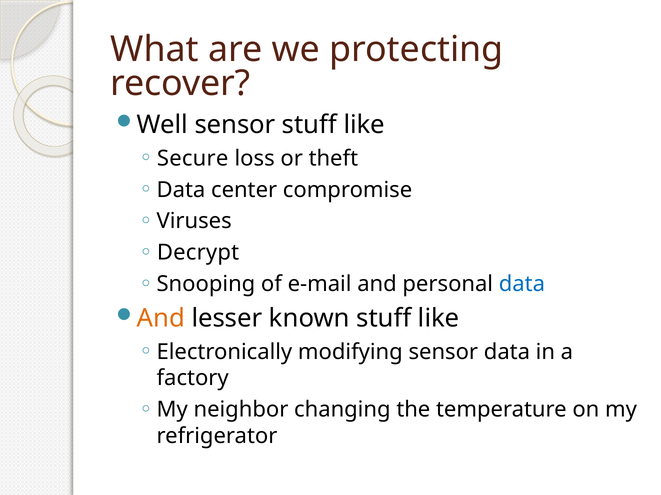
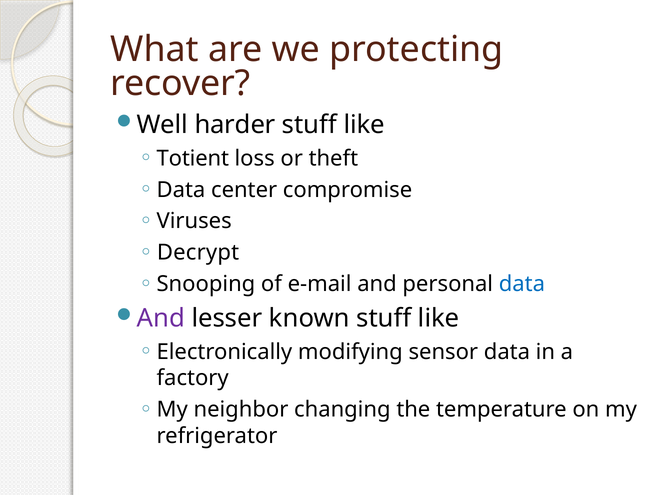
Well sensor: sensor -> harder (235, 125)
Secure: Secure -> Totient (193, 159)
And colour: orange -> purple (161, 319)
